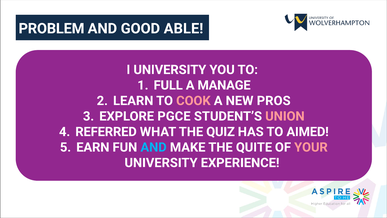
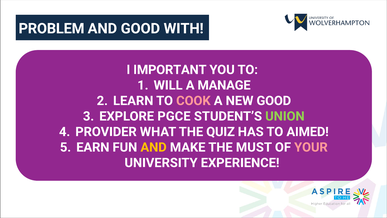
ABLE: ABLE -> WITH (184, 29)
I UNIVERSITY: UNIVERSITY -> IMPORTANT (170, 70)
FULL: FULL -> WILL (168, 85)
NEW PROS: PROS -> GOOD (274, 101)
UNION colour: pink -> light green (285, 116)
REFERRED: REFERRED -> PROVIDER (106, 132)
AND colour: light blue -> yellow (154, 147)
QUITE: QUITE -> MUST (254, 147)
